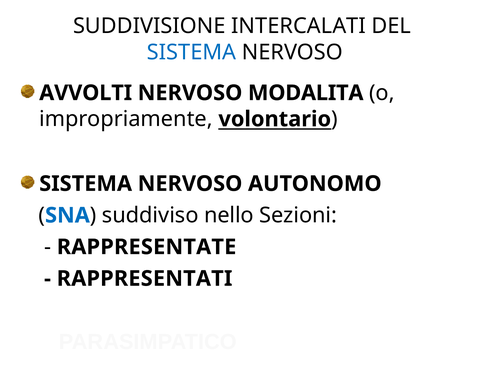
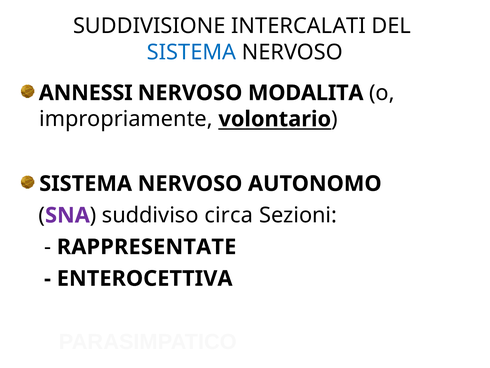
AVVOLTI: AVVOLTI -> ANNESSI (86, 93)
SNA colour: blue -> purple (67, 215)
nello: nello -> circa (229, 215)
RAPPRESENTATI: RAPPRESENTATI -> ENTEROCETTIVA (145, 278)
